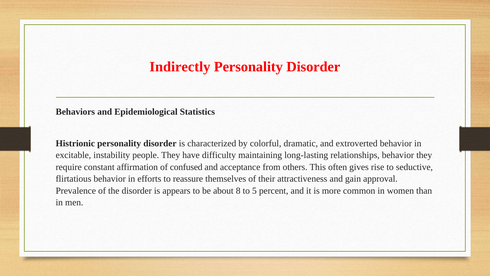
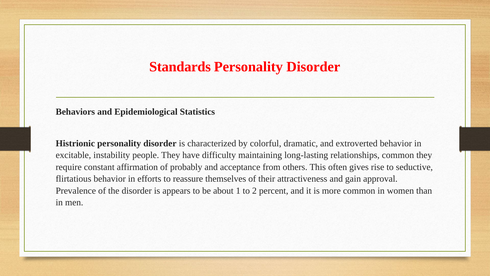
Indirectly: Indirectly -> Standards (180, 67)
relationships behavior: behavior -> common (398, 155)
confused: confused -> probably (186, 167)
8: 8 -> 1 (238, 190)
5: 5 -> 2 (254, 190)
